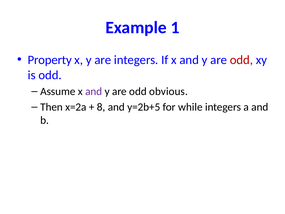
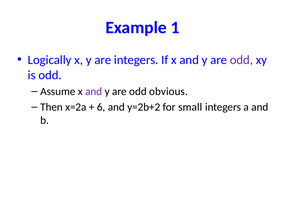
Property: Property -> Logically (50, 60)
odd colour: red -> purple (241, 60)
8: 8 -> 6 (101, 107)
y=2b+5: y=2b+5 -> y=2b+2 (144, 107)
while: while -> small (190, 107)
